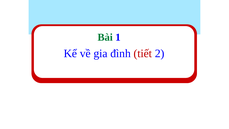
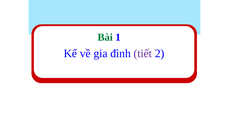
tiết colour: red -> purple (143, 53)
